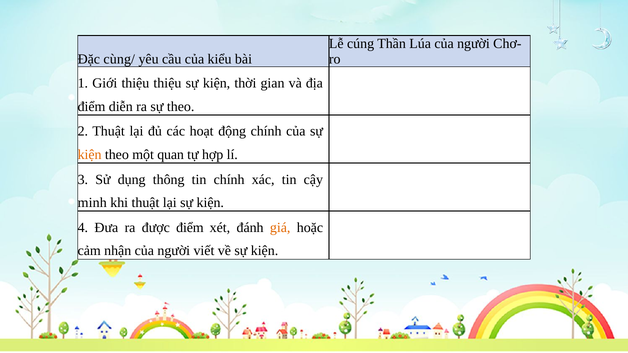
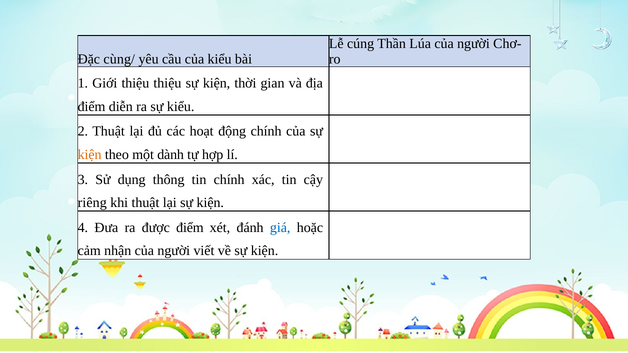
sự theo: theo -> kiểu (181, 107)
quan: quan -> dành (171, 155)
minh: minh -> riêng (92, 203)
giá colour: orange -> blue (280, 228)
